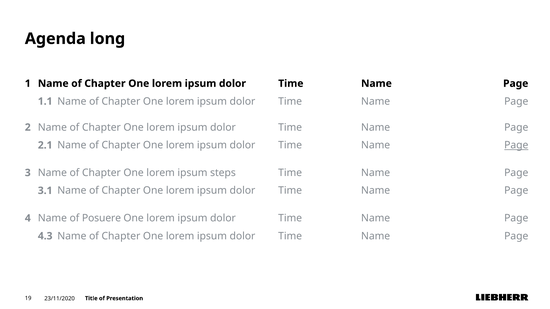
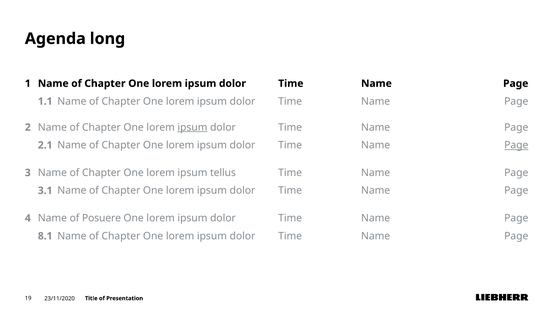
ipsum underline: none -> present (192, 127)
steps: steps -> tellus (223, 173)
4.3: 4.3 -> 8.1 (45, 236)
